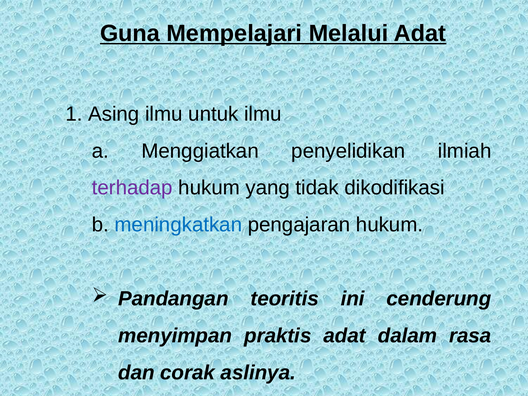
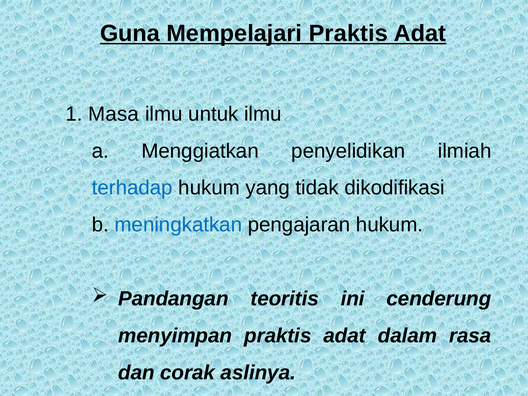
Mempelajari Melalui: Melalui -> Praktis (348, 33)
Asing: Asing -> Masa (114, 114)
terhadap colour: purple -> blue (132, 188)
